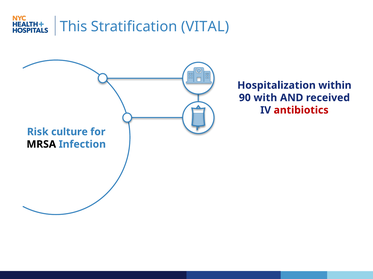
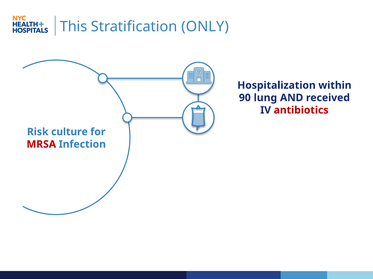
VITAL: VITAL -> ONLY (205, 27)
with: with -> lung (265, 98)
MRSA colour: black -> red (41, 145)
